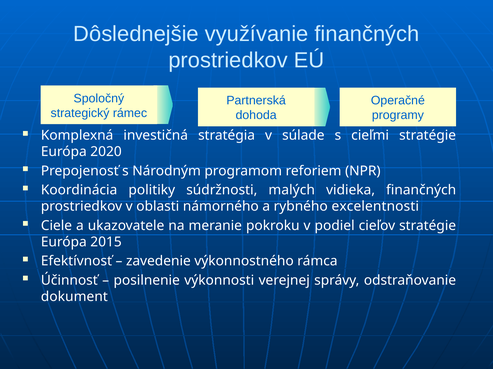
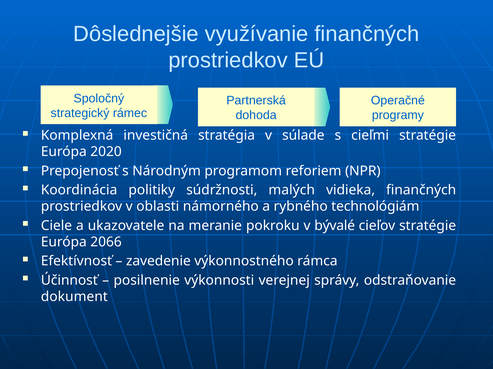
excelentnosti: excelentnosti -> technológiám (375, 207)
podiel: podiel -> bývalé (335, 226)
2015: 2015 -> 2066 (106, 243)
